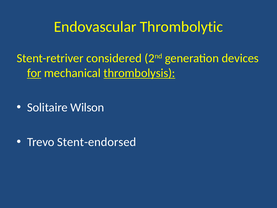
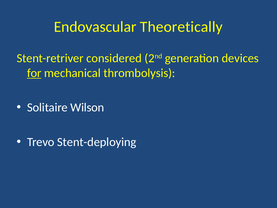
Thrombolytic: Thrombolytic -> Theoretically (181, 27)
thrombolysis underline: present -> none (139, 73)
Stent-endorsed: Stent-endorsed -> Stent-deploying (97, 142)
